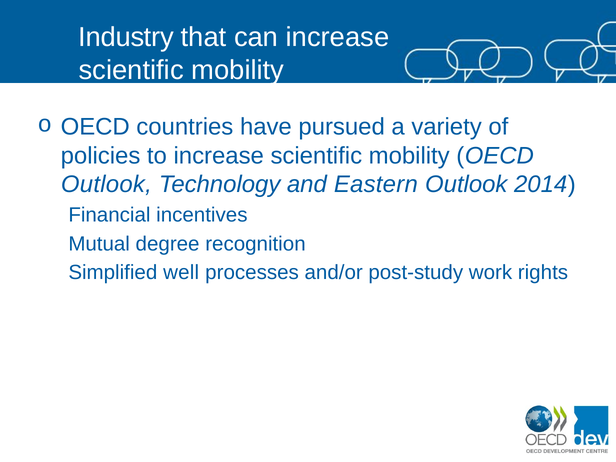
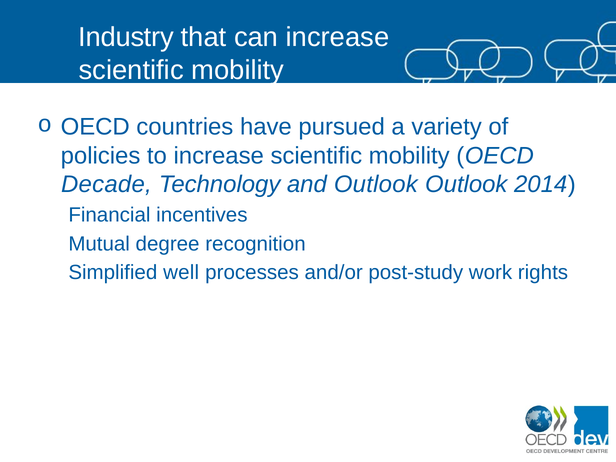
Outlook: Outlook -> Decade (106, 185)
and Eastern: Eastern -> Outlook (376, 185)
